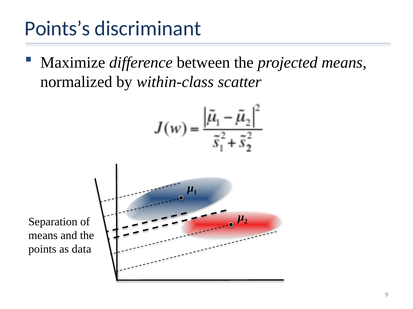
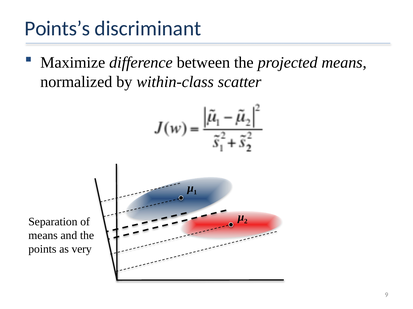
data: data -> very (82, 250)
